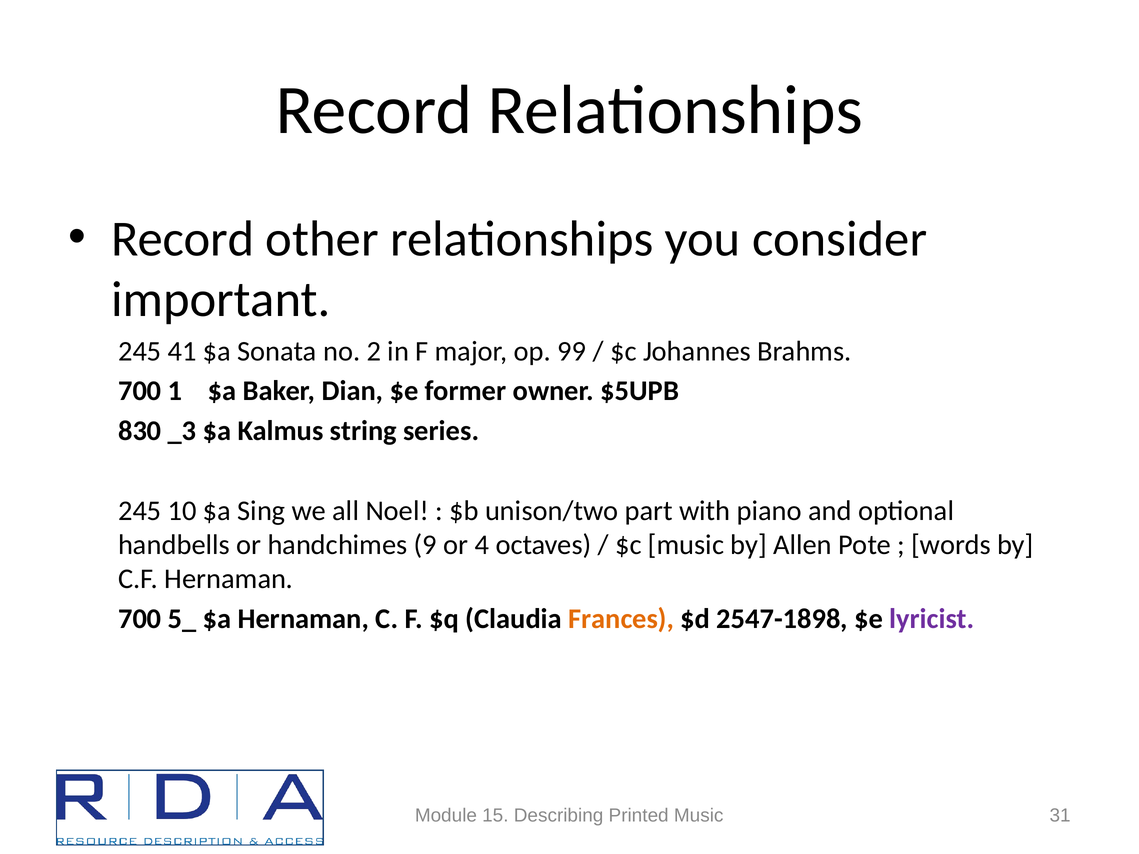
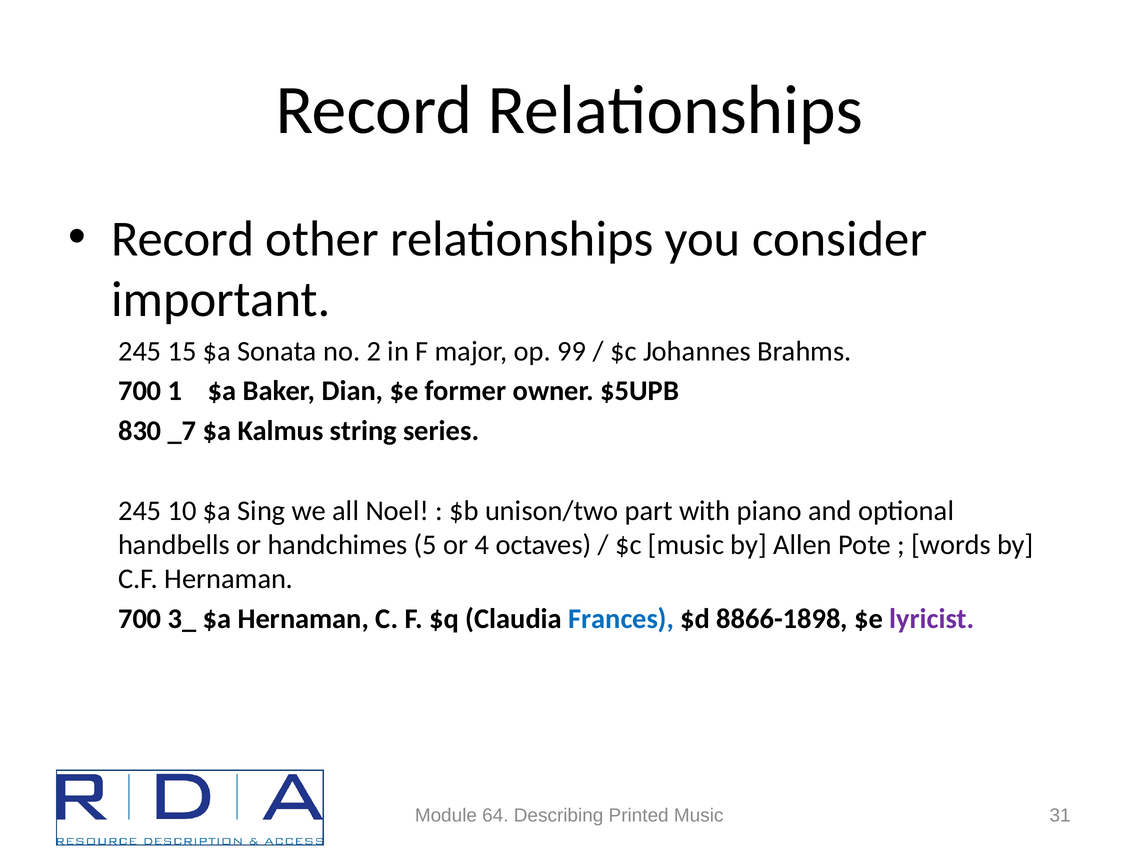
41: 41 -> 15 (182, 351)
_3: _3 -> _7 (182, 431)
9: 9 -> 5 (425, 545)
5_: 5_ -> 3_ (182, 619)
Frances colour: orange -> blue (621, 619)
2547-1898: 2547-1898 -> 8866-1898 (782, 619)
15: 15 -> 64 (495, 816)
